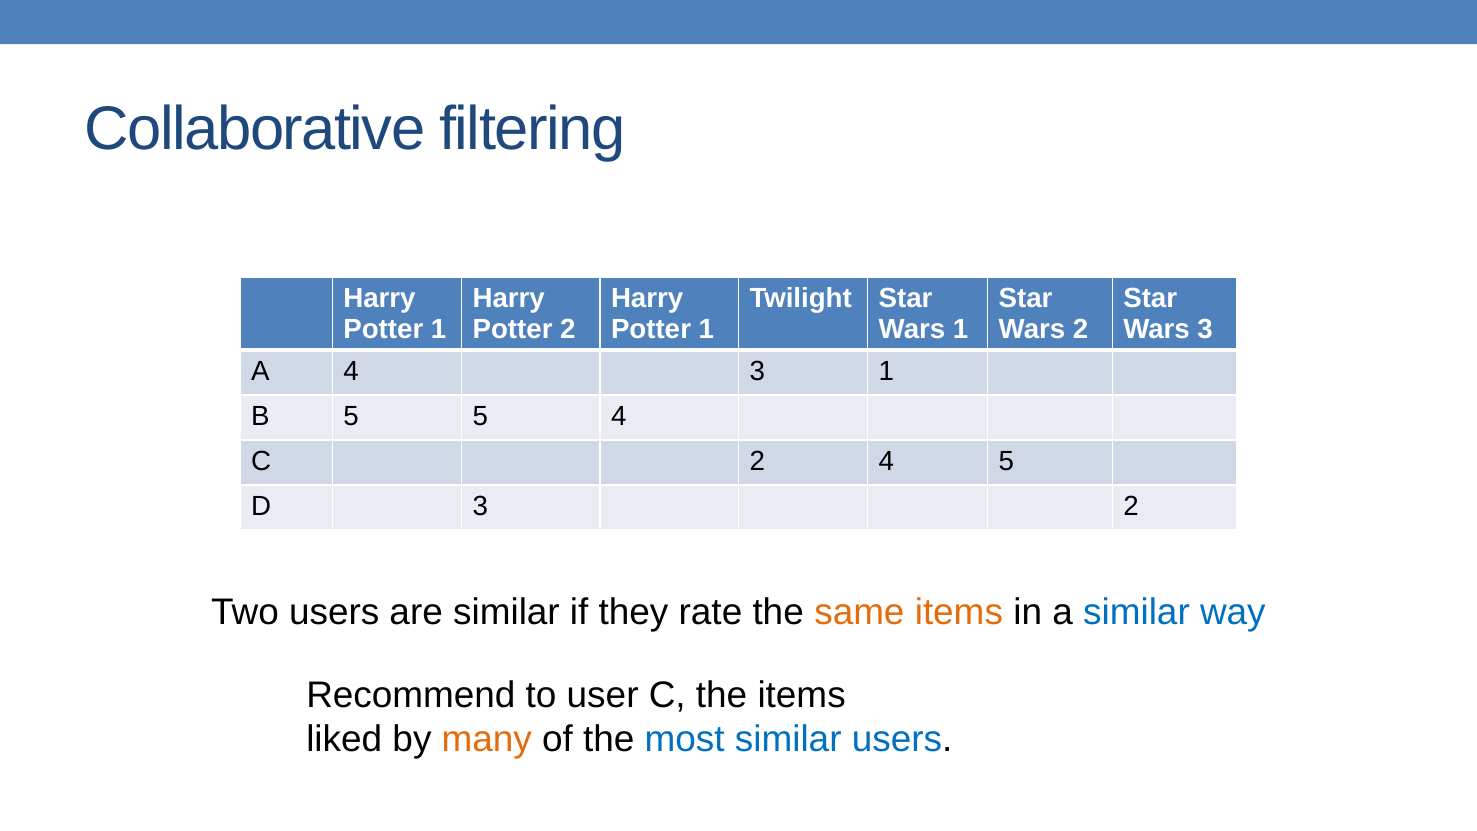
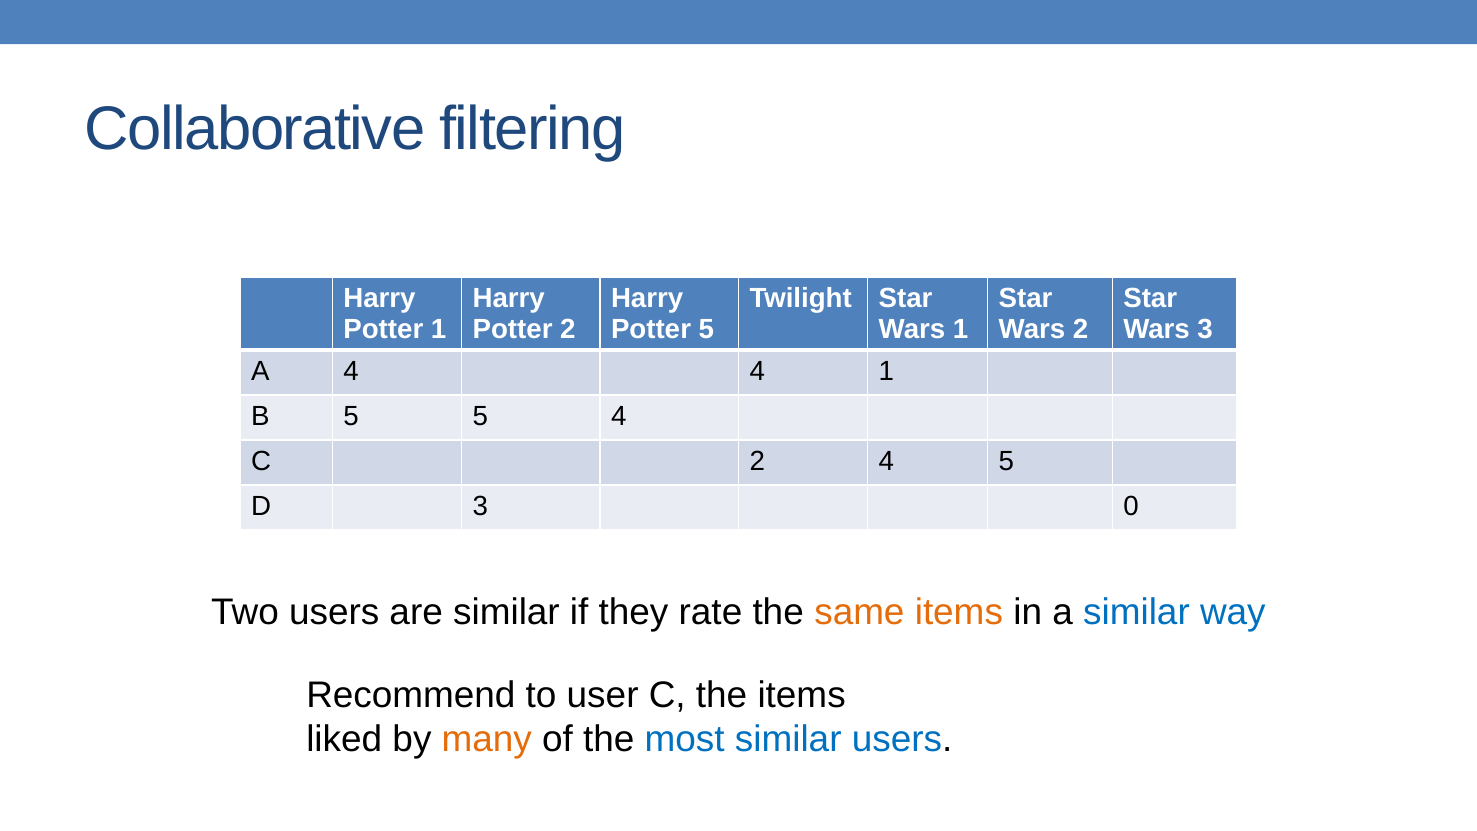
1: 1 -> 5 (706, 329)
4 3: 3 -> 4 (757, 372)
3 2: 2 -> 0 (1131, 506)
